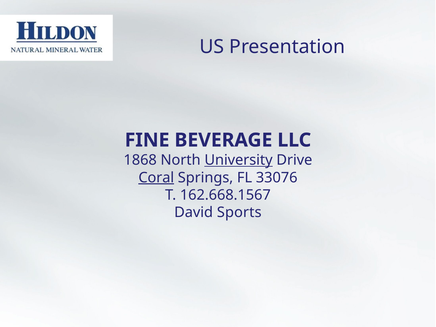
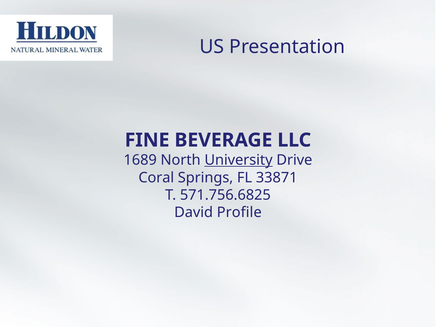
1868: 1868 -> 1689 (140, 160)
Coral underline: present -> none (156, 178)
33076: 33076 -> 33871 (277, 178)
162.668.1567: 162.668.1567 -> 571.756.6825 (225, 195)
Sports: Sports -> Profile (239, 212)
